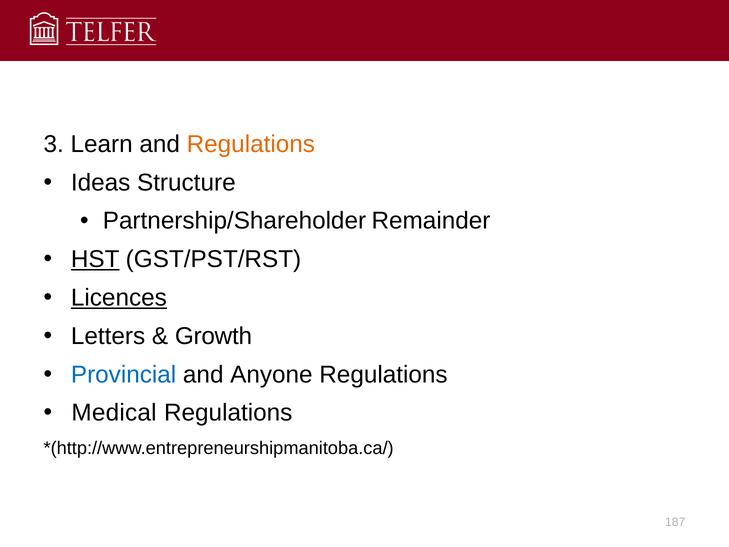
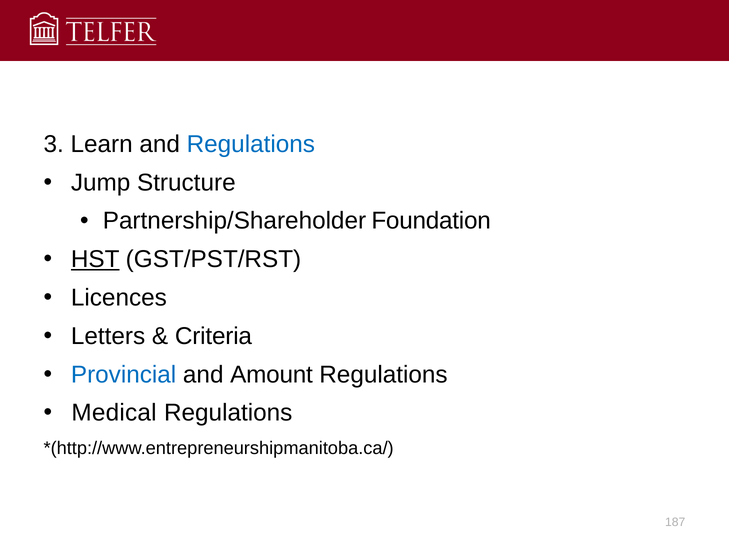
Regulations colour: orange -> blue (251, 144)
Ideas: Ideas -> Jump (101, 182)
Remainder: Remainder -> Foundation (431, 221)
Licences underline: present -> none (119, 298)
Growth: Growth -> Criteria (213, 336)
Anyone: Anyone -> Amount (272, 374)
